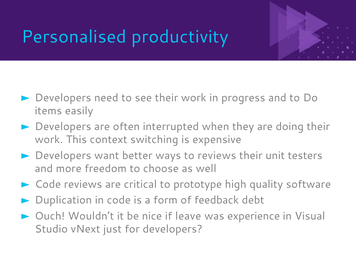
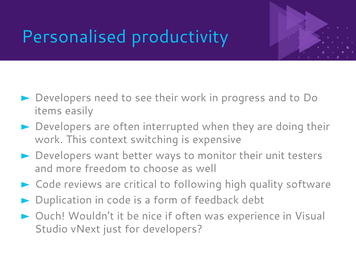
to reviews: reviews -> monitor (217, 155)
prototype: prototype -> following (198, 184)
if leave: leave -> often (188, 216)
